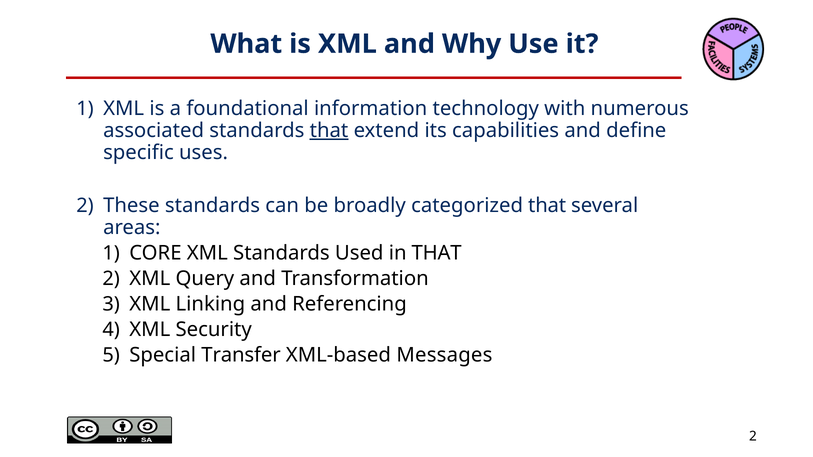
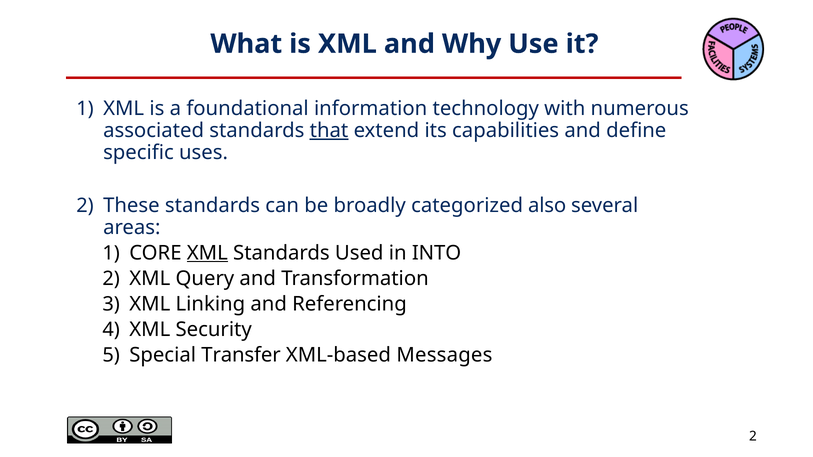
categorized that: that -> also (547, 206)
XML underline: none -> present (207, 253)
in THAT: THAT -> INTO (437, 253)
